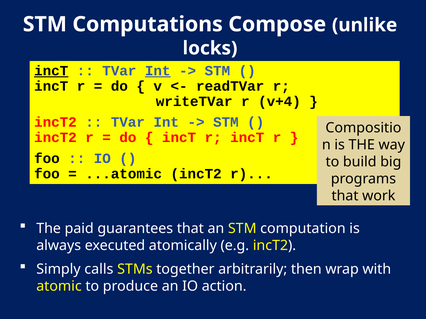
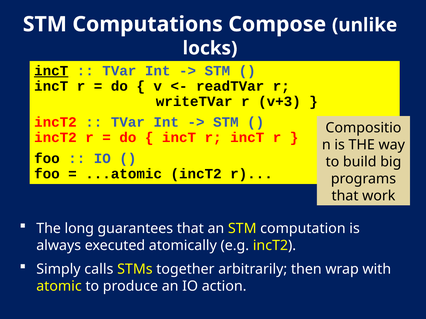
Int underline: present -> none (158, 71)
v+4: v+4 -> v+3 (279, 101)
paid: paid -> long (79, 229)
